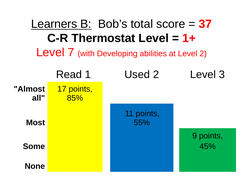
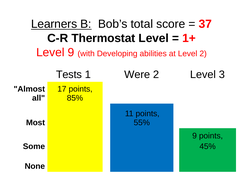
Level 7: 7 -> 9 (71, 52)
Read: Read -> Tests (69, 75)
Used: Used -> Were (137, 75)
